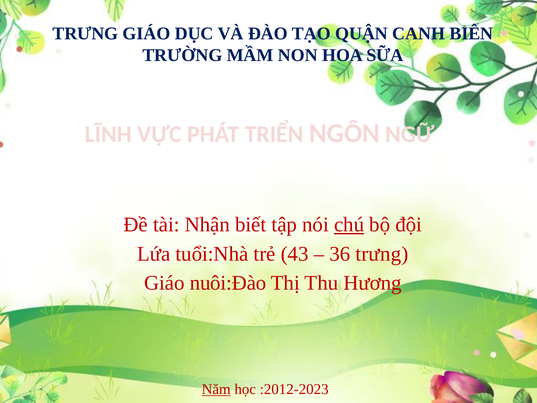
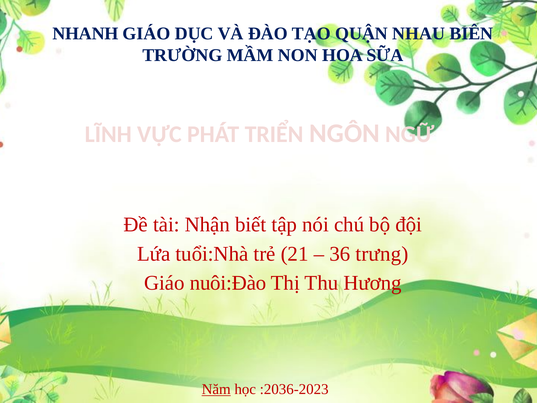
TRƯNG: TRƯNG -> NHANH (85, 34)
CANH: CANH -> NHAU (419, 34)
chú underline: present -> none (349, 224)
43: 43 -> 21 (295, 254)
:2012-2023: :2012-2023 -> :2036-2023 (294, 389)
